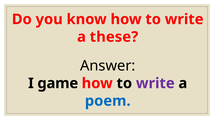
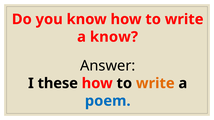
a these: these -> know (114, 37)
game: game -> these (58, 84)
write colour: purple -> orange (155, 84)
